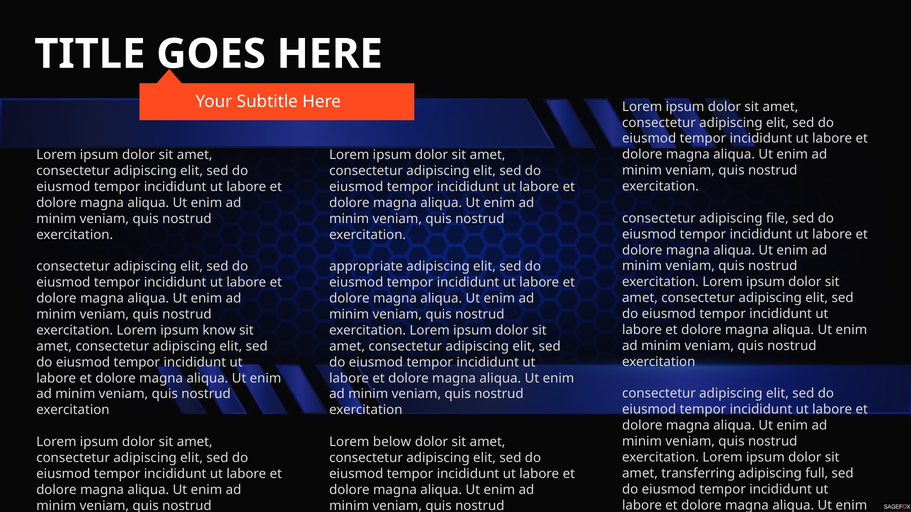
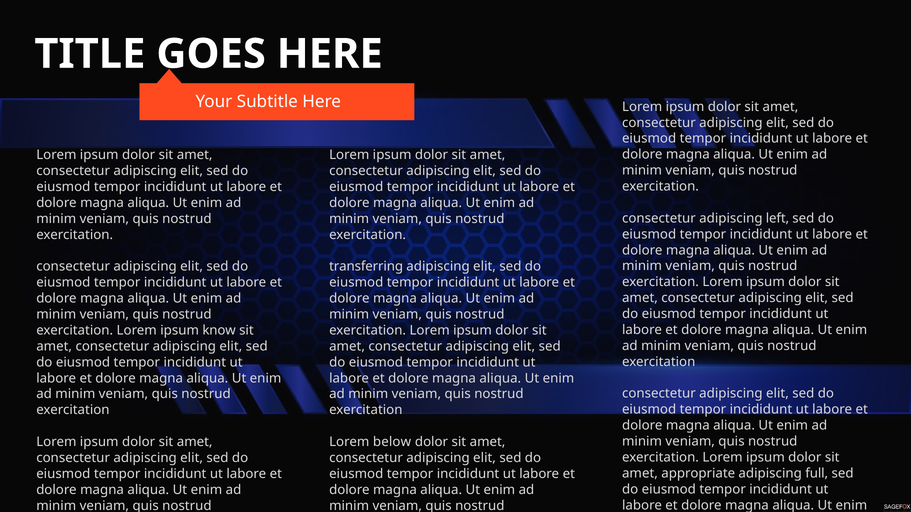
file: file -> left (777, 218)
appropriate: appropriate -> transferring (366, 267)
transferring: transferring -> appropriate (698, 474)
